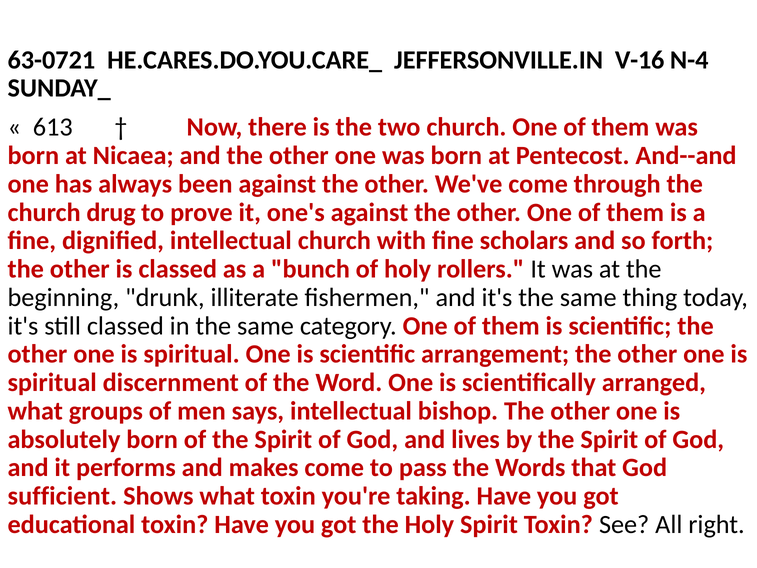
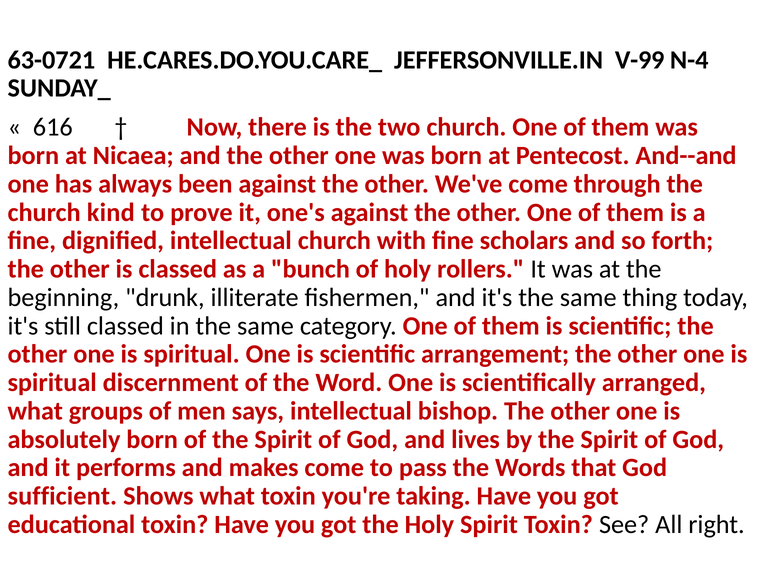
V-16: V-16 -> V-99 (640, 60)
613: 613 -> 616 (53, 127)
drug: drug -> kind (111, 212)
